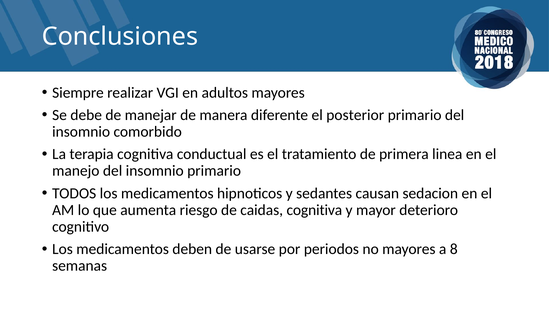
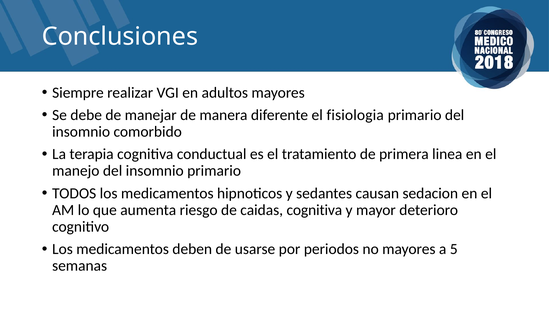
posterior: posterior -> fisiologia (355, 115)
8: 8 -> 5 (454, 249)
